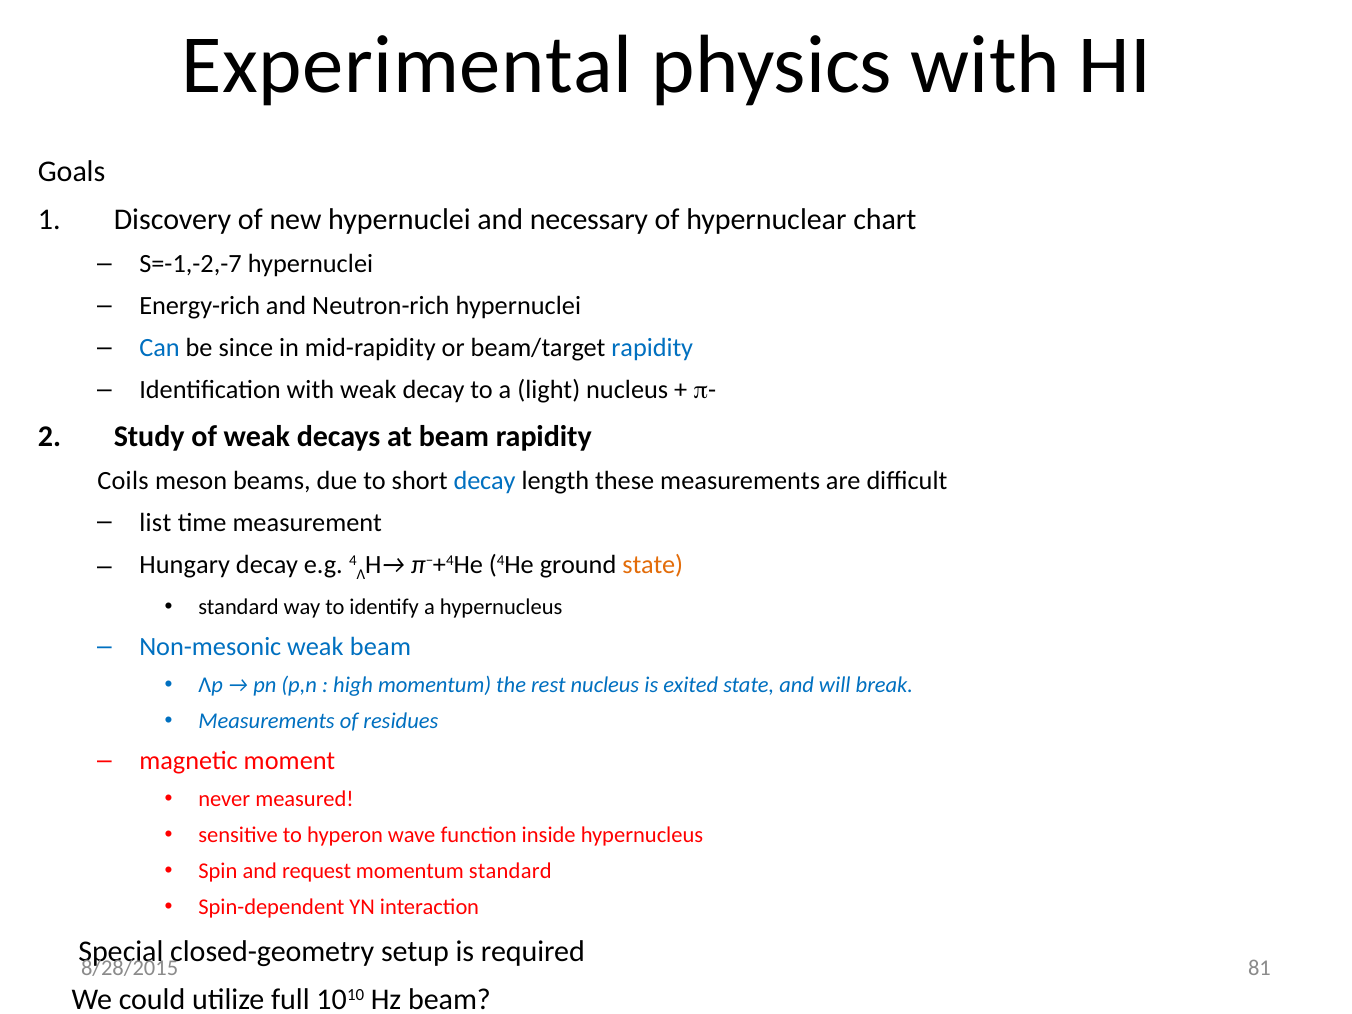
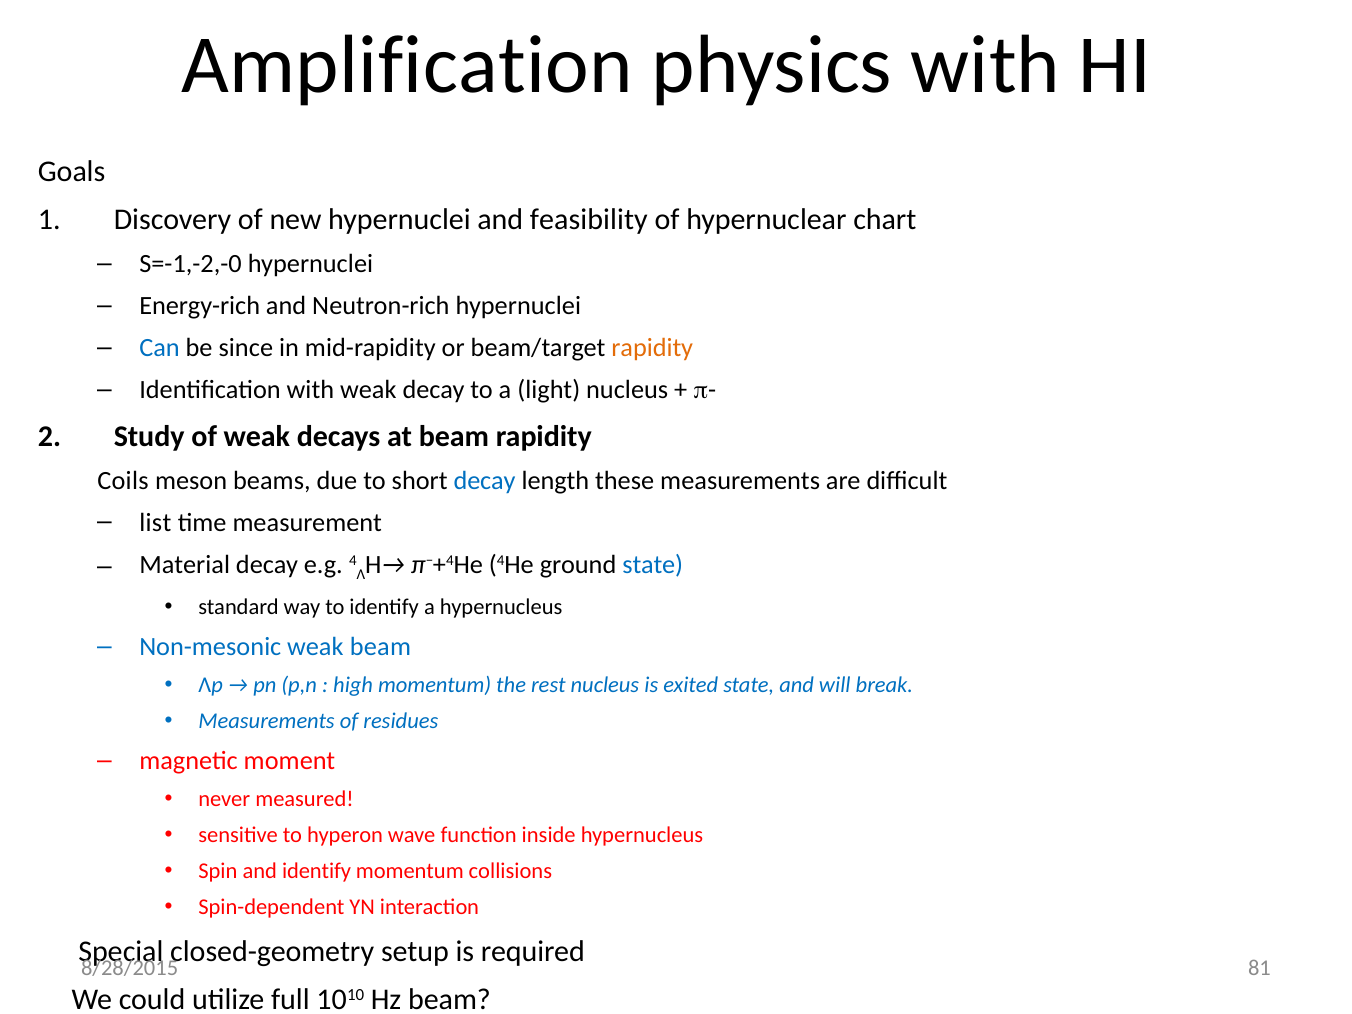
Experimental: Experimental -> Amplification (407, 65)
and necessary: necessary -> feasibility (589, 220)
S=-1,-2,-7: S=-1,-2,-7 -> S=-1,-2,-0 (191, 264)
rapidity colour: blue -> orange (652, 348)
Hungary: Hungary -> Material (185, 565)
state colour: orange -> blue (653, 565)
and request: request -> identify (317, 871)
momentum standard: standard -> collisions (510, 871)
